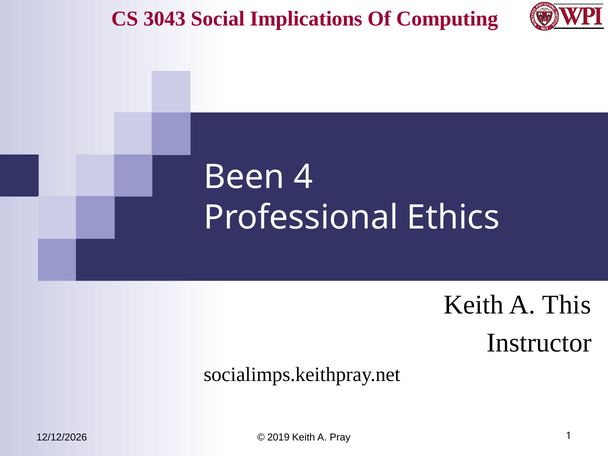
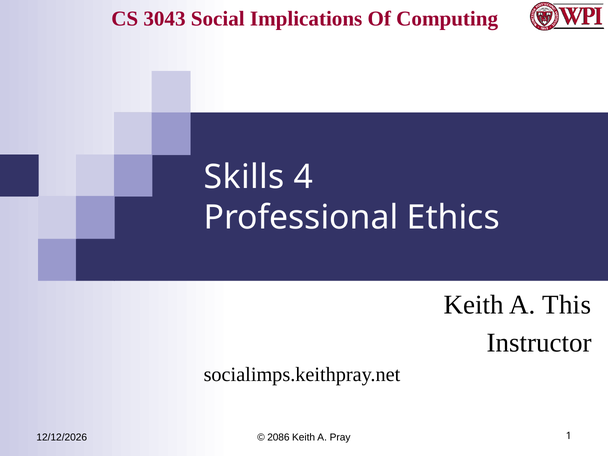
Been: Been -> Skills (244, 177)
2019: 2019 -> 2086 (278, 437)
